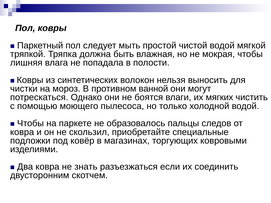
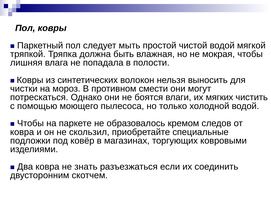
ванной: ванной -> смести (153, 89)
пальцы: пальцы -> кремом (183, 124)
